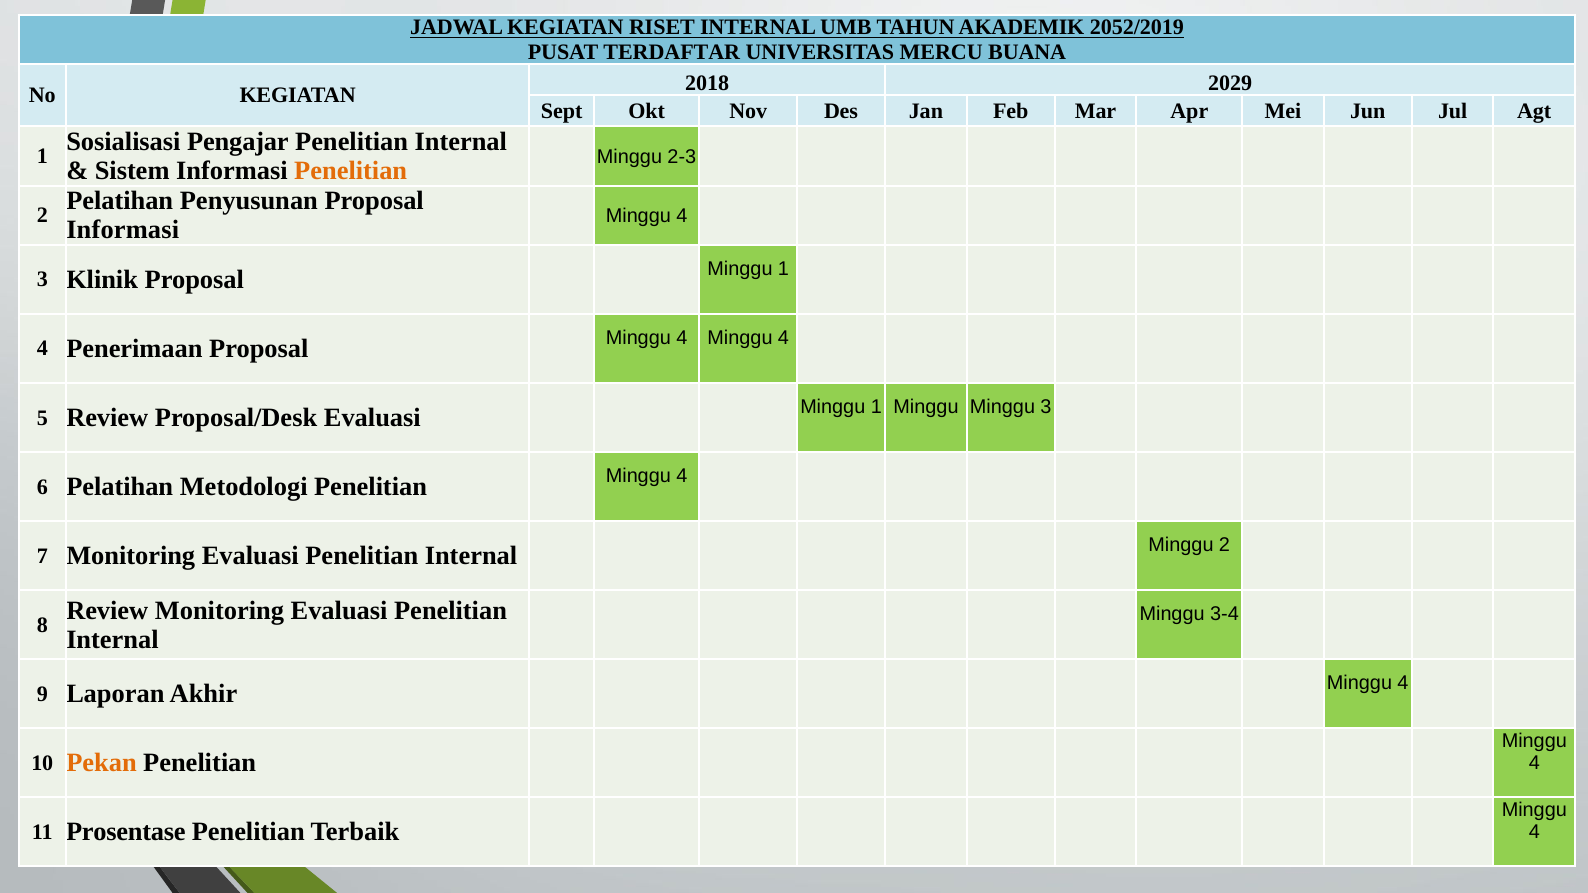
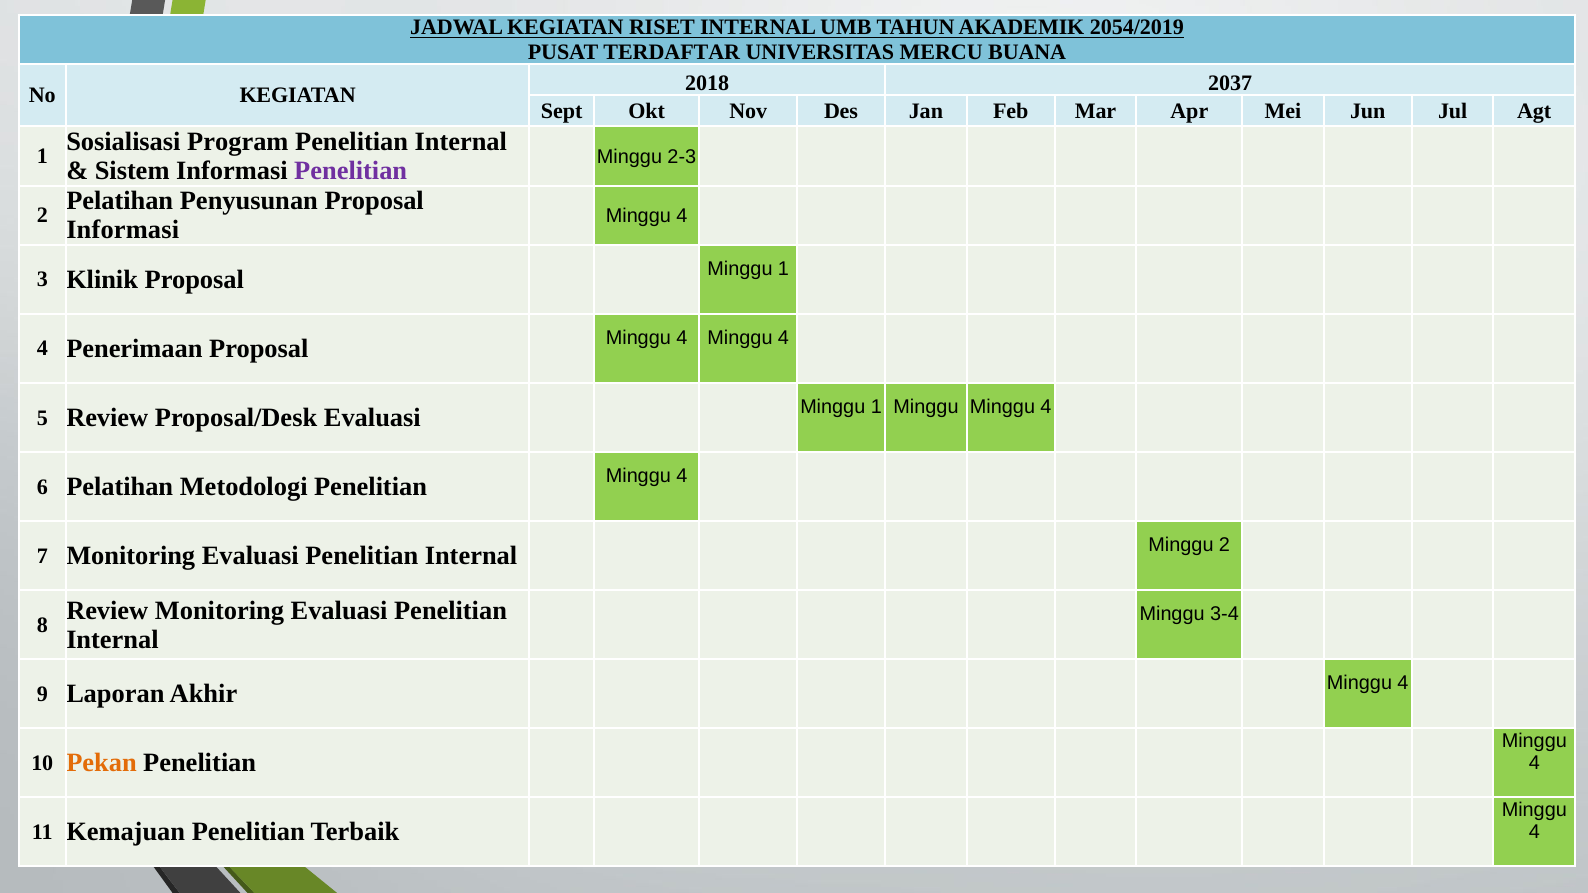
2052/2019: 2052/2019 -> 2054/2019 (1137, 27)
2029: 2029 -> 2037 (1230, 83)
Pengajar: Pengajar -> Program (238, 142)
Penelitian colour: orange -> purple (351, 171)
Minggu Minggu 3: 3 -> 4 (1046, 407)
Prosentase: Prosentase -> Kemajuan (126, 832)
